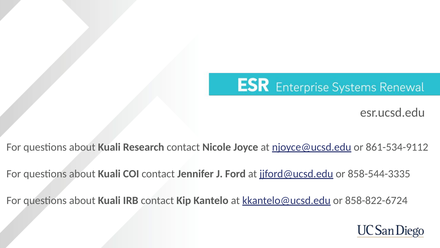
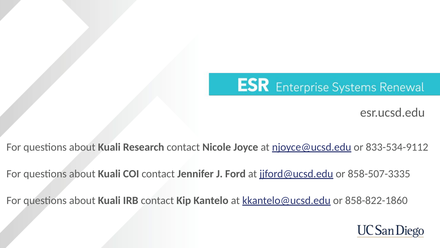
861-534-9112: 861-534-9112 -> 833-534-9112 (397, 147)
858-544-3335: 858-544-3335 -> 858-507-3335 (379, 173)
858-822-6724: 858-822-6724 -> 858-822-1860 (376, 200)
